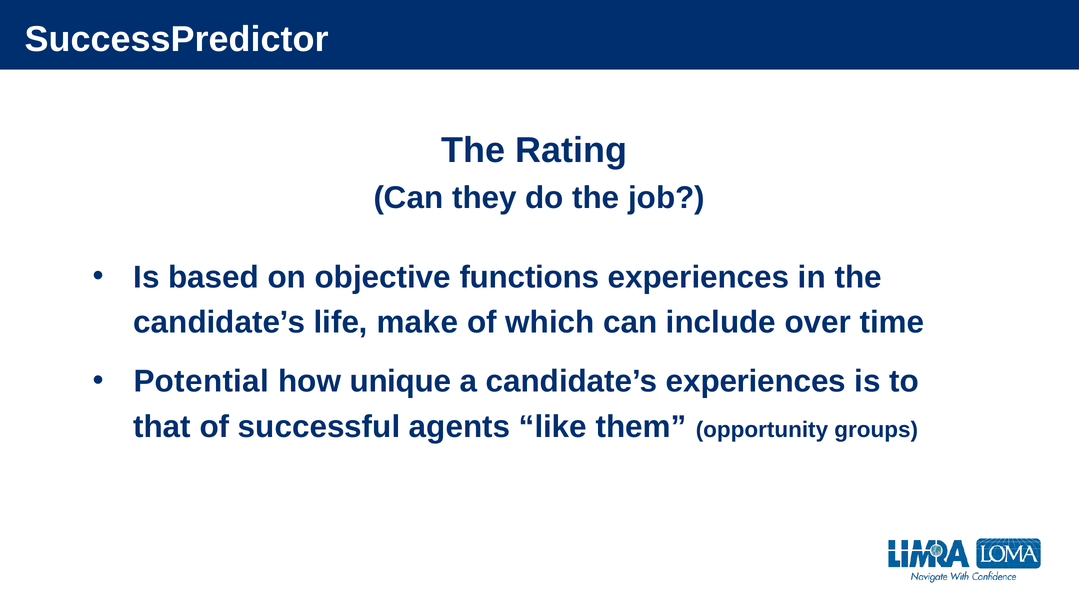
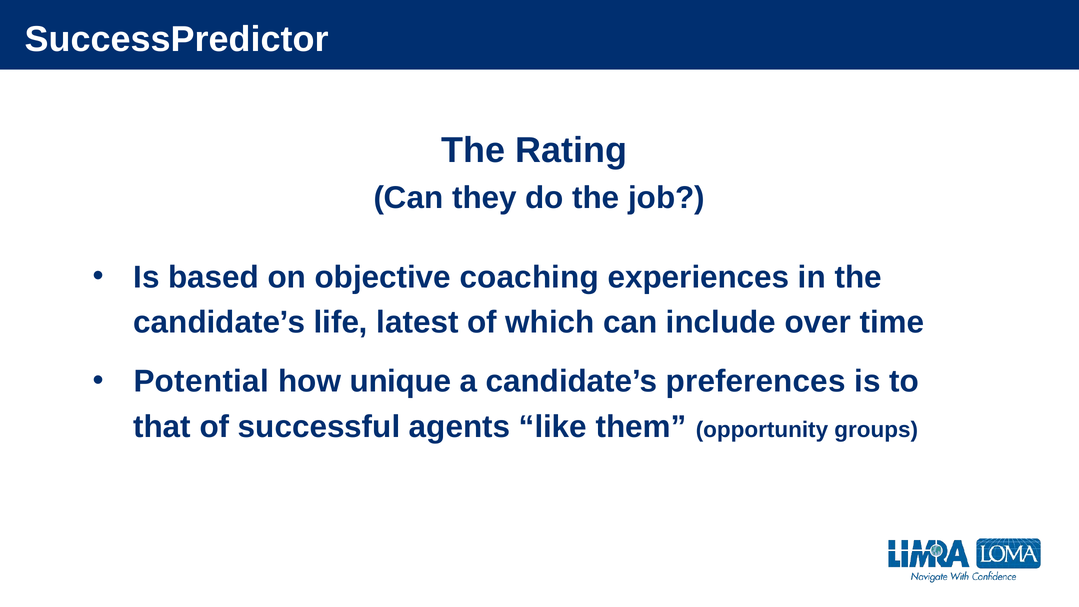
functions: functions -> coaching (529, 277)
make: make -> latest (417, 323)
candidate’s experiences: experiences -> preferences (756, 381)
